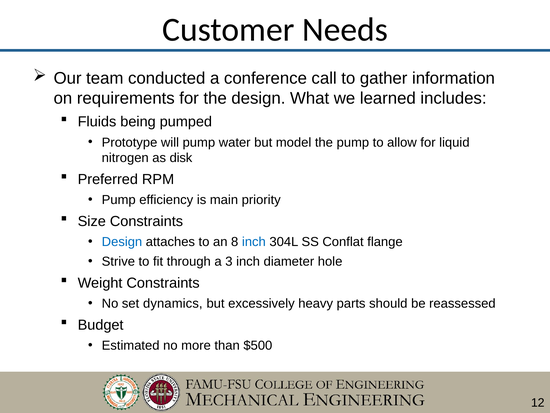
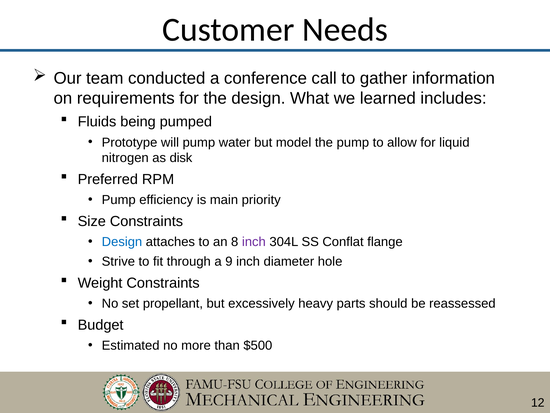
inch colour: blue -> purple (254, 242)
3: 3 -> 9 (229, 261)
dynamics: dynamics -> propellant (173, 303)
